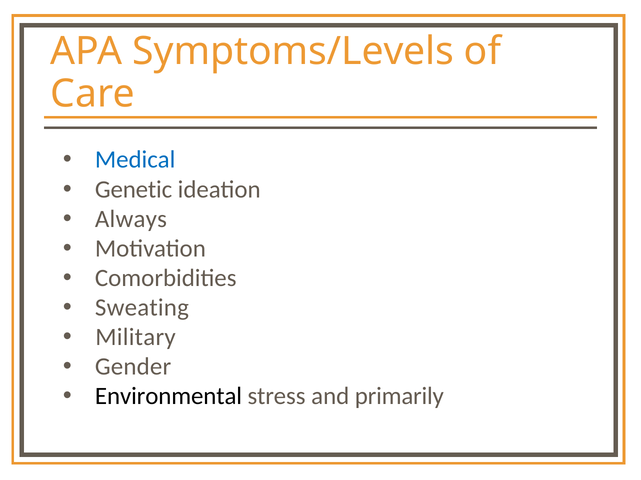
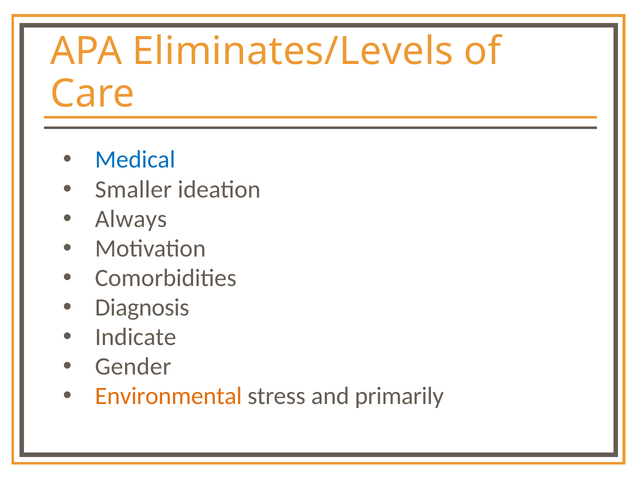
Symptoms/Levels: Symptoms/Levels -> Eliminates/Levels (293, 52)
Genetic: Genetic -> Smaller (133, 190)
Sweating: Sweating -> Diagnosis (142, 308)
Military: Military -> Indicate (136, 338)
Environmental colour: black -> orange (169, 397)
